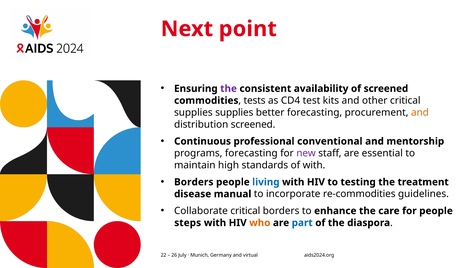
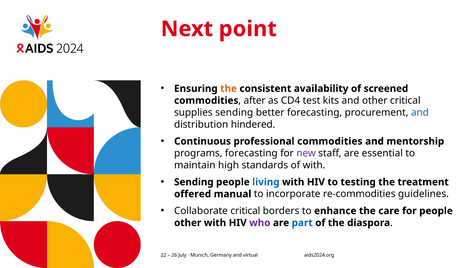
the colour: purple -> orange (229, 89)
tests: tests -> after (255, 100)
supplies supplies: supplies -> sending (234, 112)
and colour: orange -> blue (420, 112)
distribution screened: screened -> hindered (253, 124)
professional conventional: conventional -> commodities (330, 141)
Borders: Borders -> Sending (194, 182)
disease: disease -> offered (193, 194)
steps: steps -> other (188, 223)
who colour: orange -> purple (260, 223)
